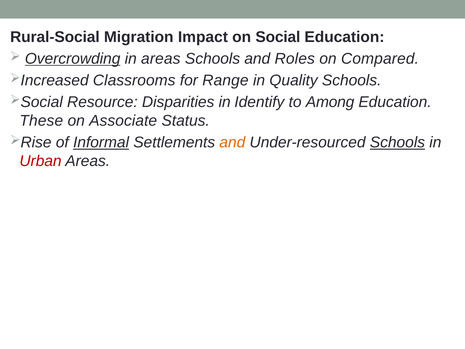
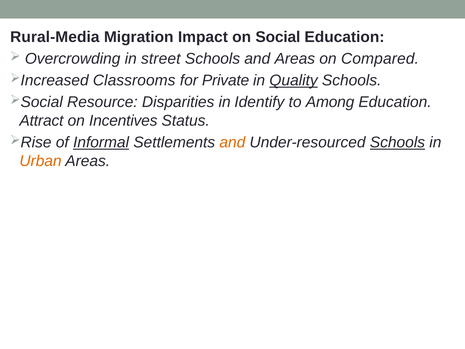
Rural-Social: Rural-Social -> Rural-Media (55, 37)
Overcrowding underline: present -> none (73, 59)
in areas: areas -> street (161, 59)
and Roles: Roles -> Areas (295, 59)
Range: Range -> Private (226, 80)
Quality underline: none -> present (294, 80)
These: These -> Attract (41, 121)
Associate: Associate -> Incentives (123, 121)
Urban colour: red -> orange (41, 161)
